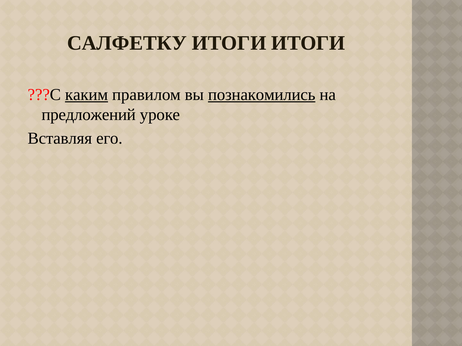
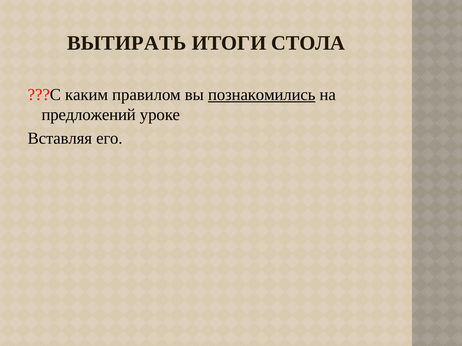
САЛФЕТКУ: САЛФЕТКУ -> ВЫТИРАТЬ (127, 43)
ИТОГИ ИТОГИ: ИТОГИ -> СТОЛА (308, 43)
каким underline: present -> none (87, 95)
